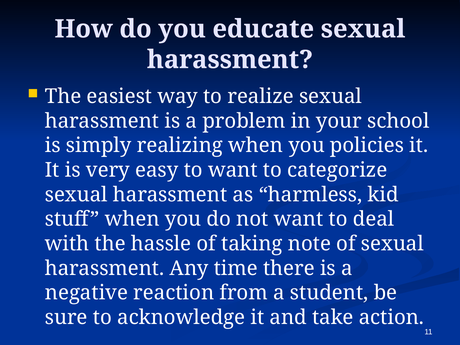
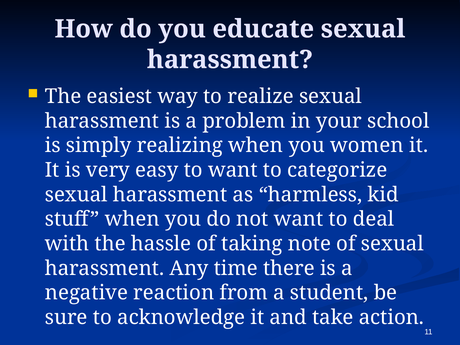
policies: policies -> women (367, 146)
